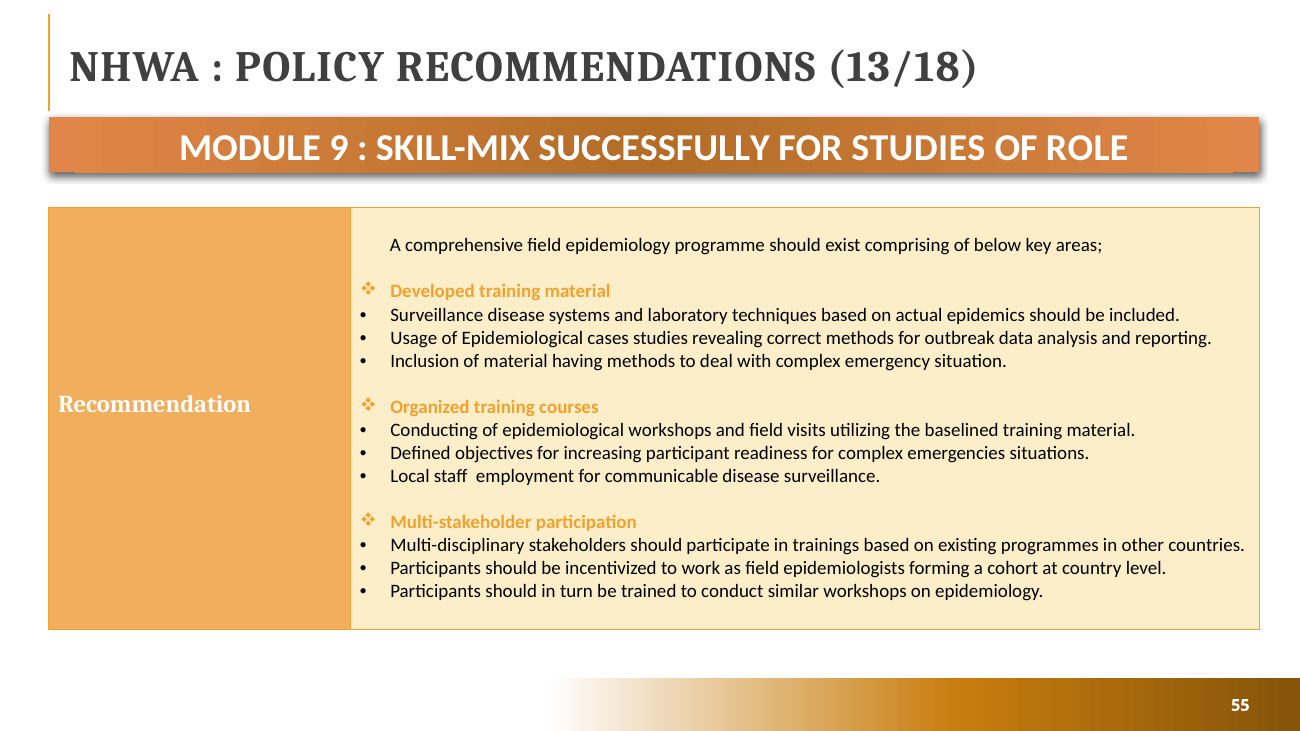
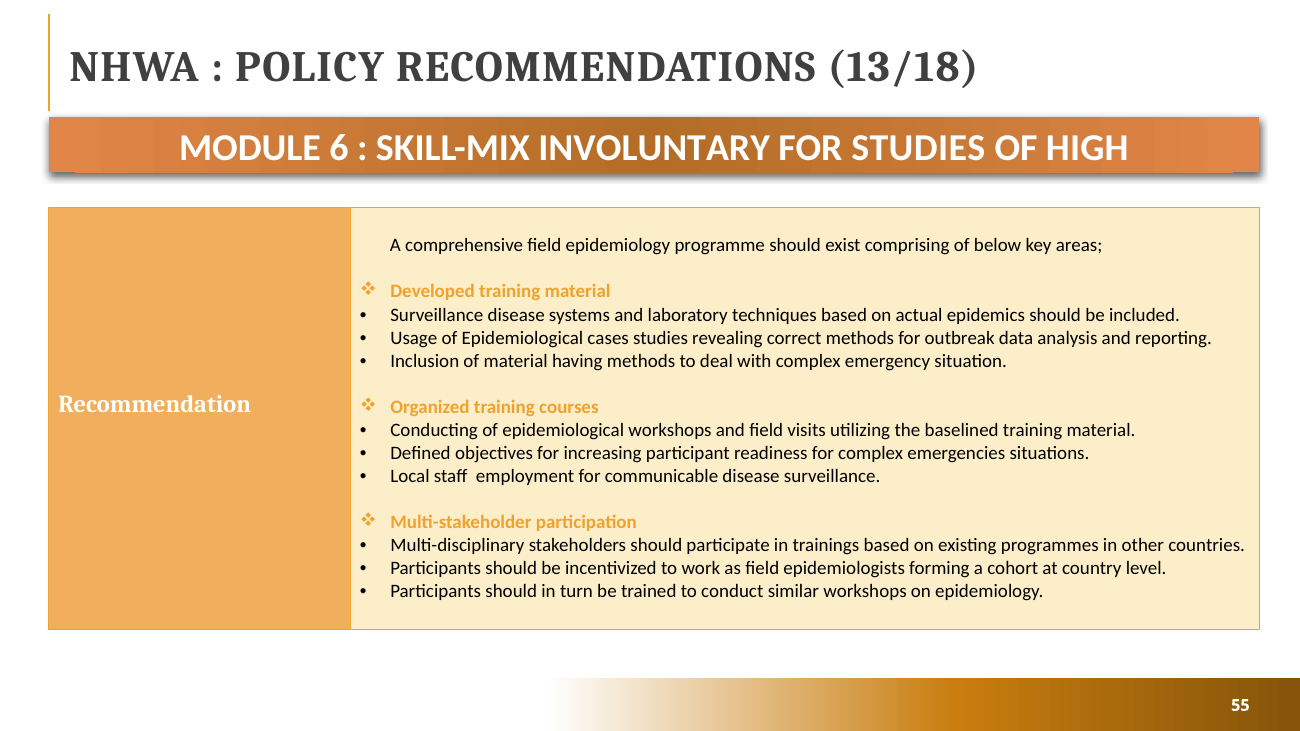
9: 9 -> 6 (339, 148)
SUCCESSFULLY: SUCCESSFULLY -> INVOLUNTARY (654, 148)
ROLE: ROLE -> HIGH (1087, 148)
